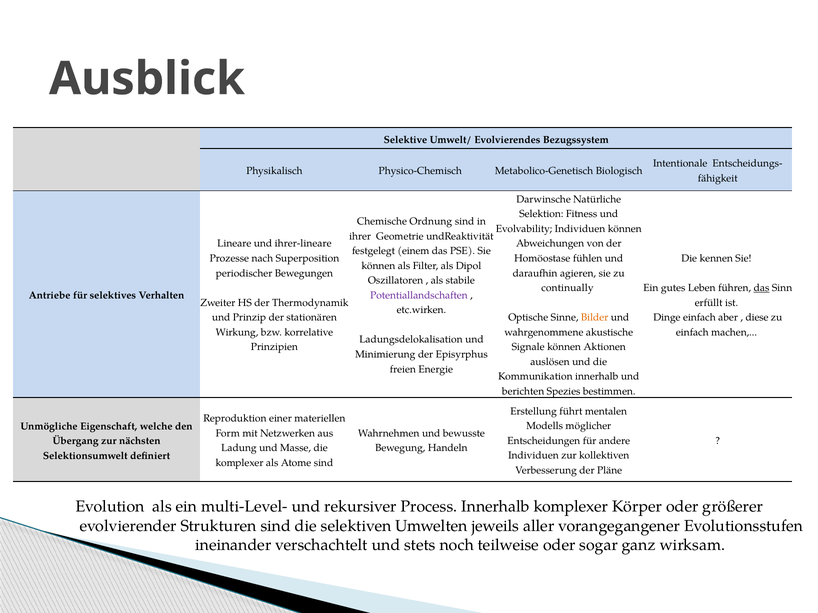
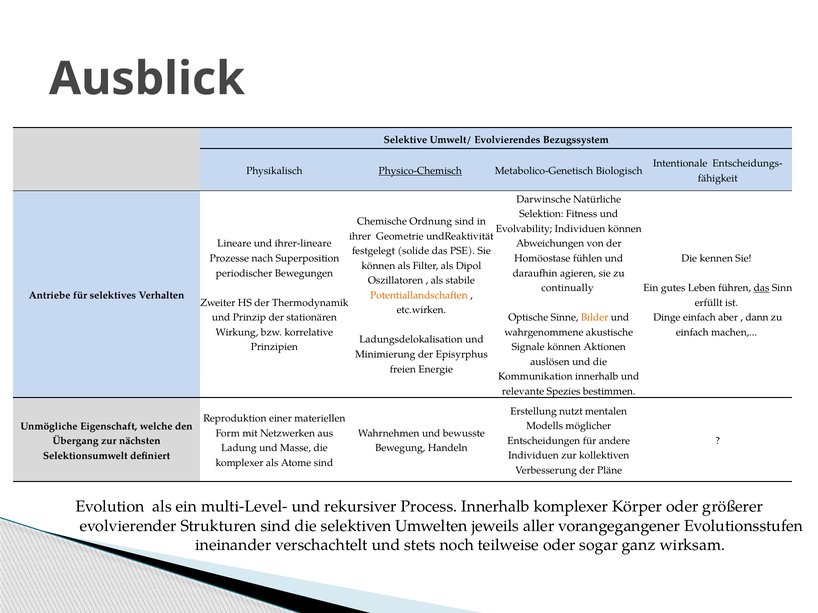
Physico-Chemisch underline: none -> present (420, 171)
einem: einem -> solide (413, 251)
Potentiallandschaften colour: purple -> orange (419, 296)
diese: diese -> dann (757, 318)
berichten: berichten -> relevante (523, 392)
führt: führt -> nutzt (571, 412)
